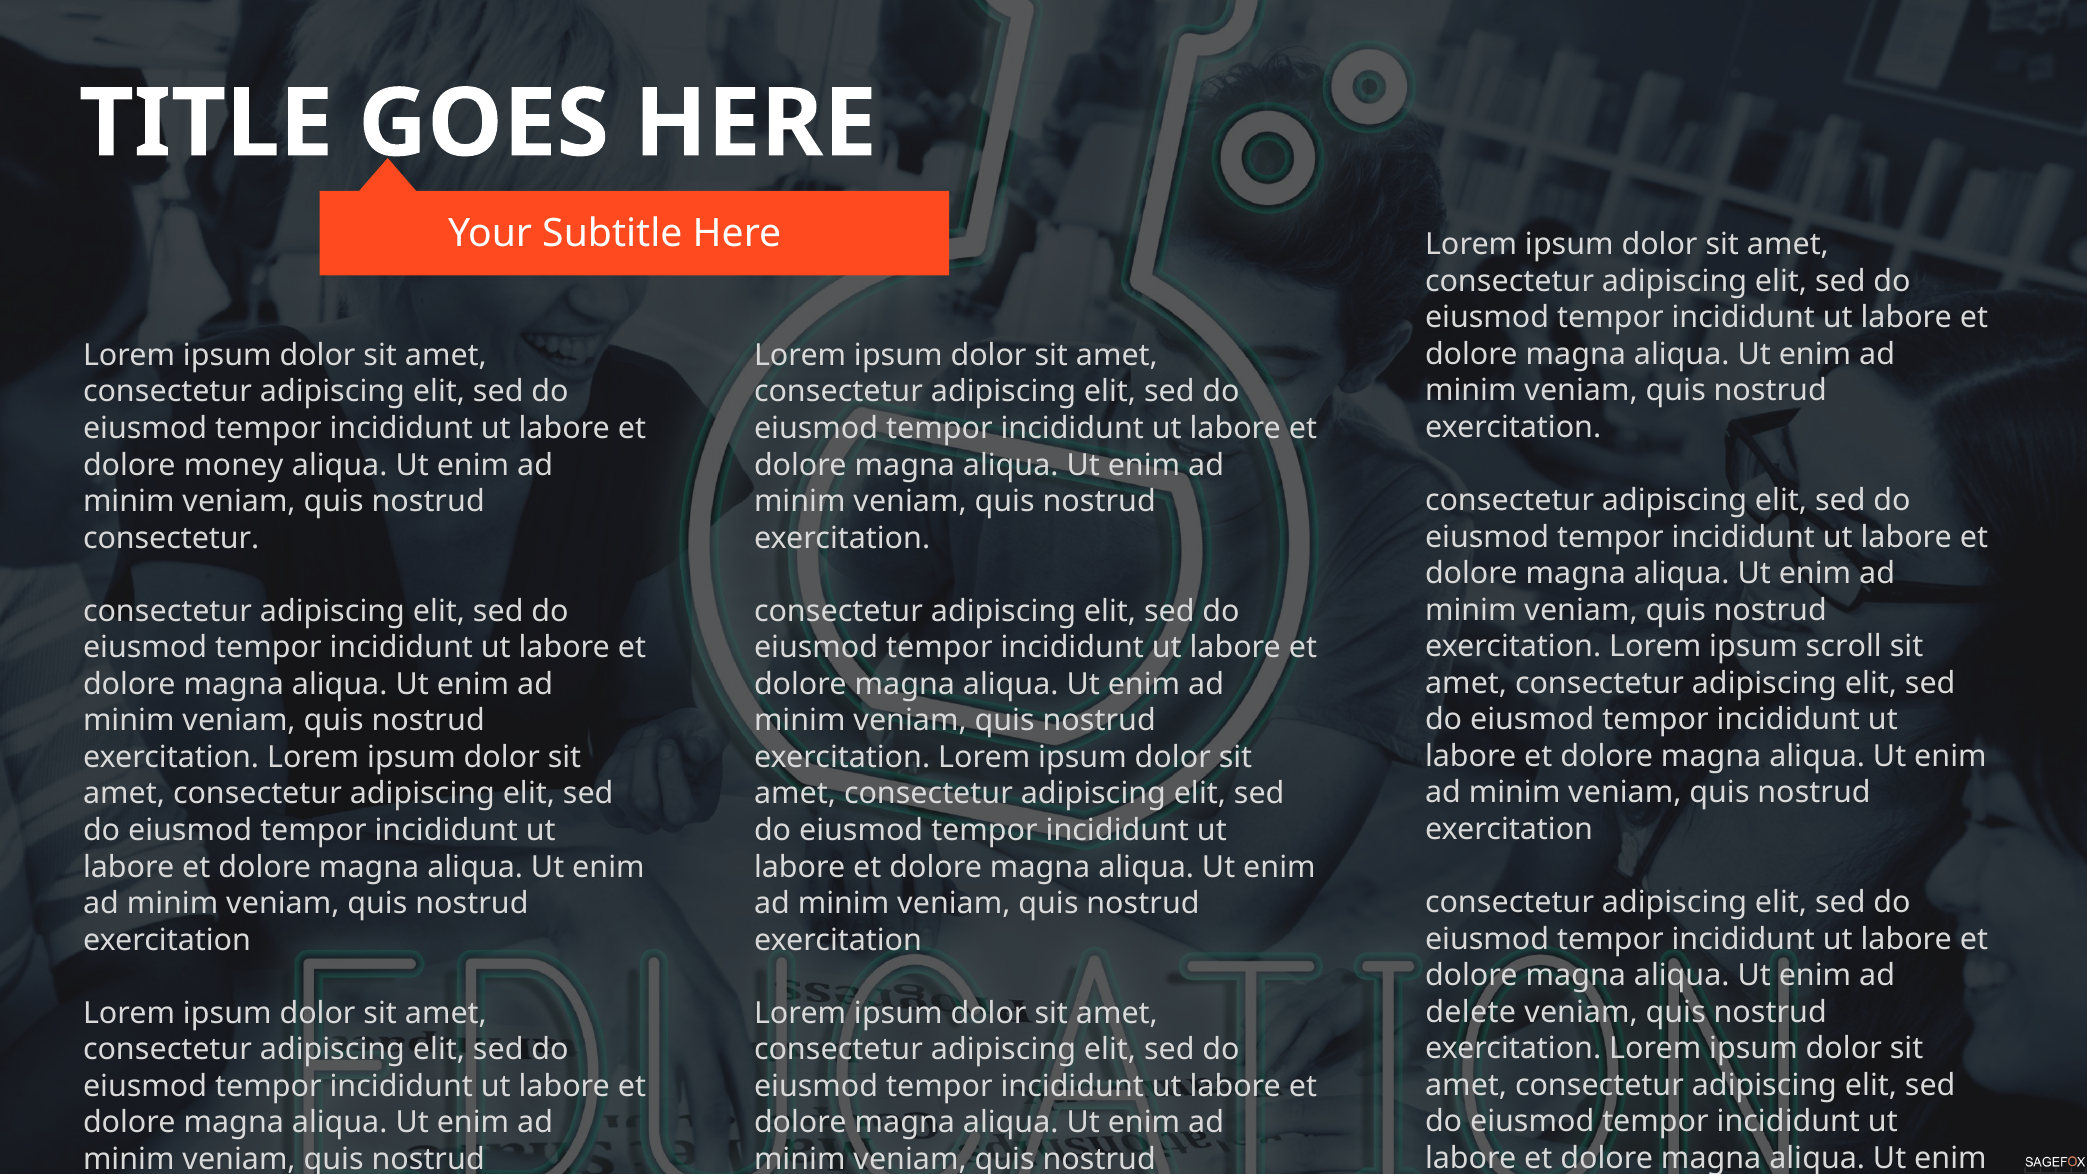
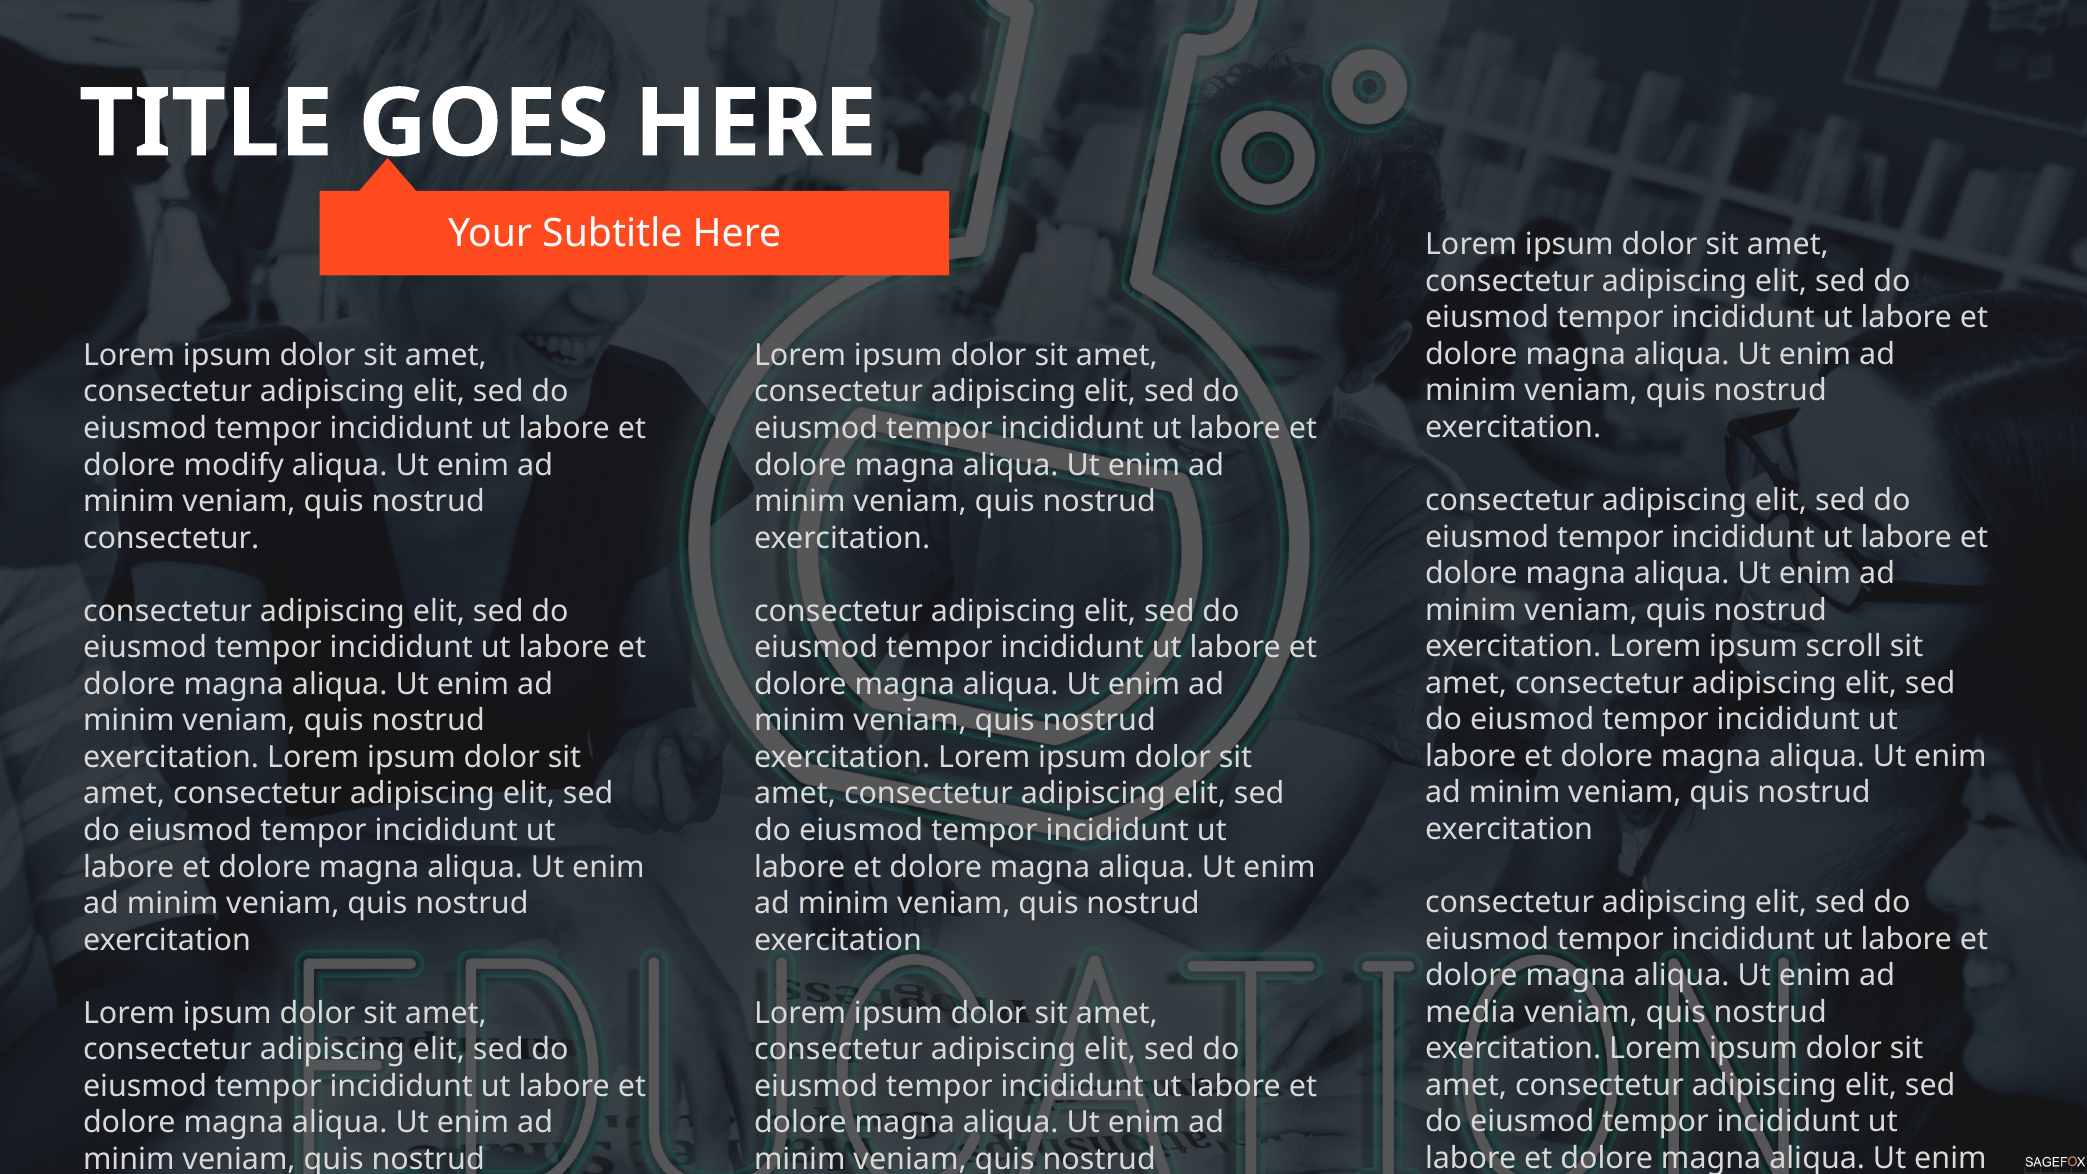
money: money -> modify (234, 465)
delete: delete -> media (1471, 1012)
